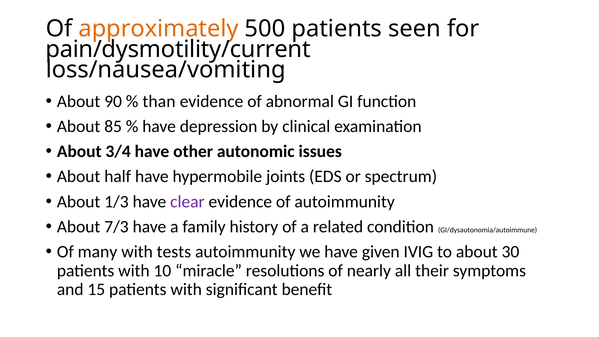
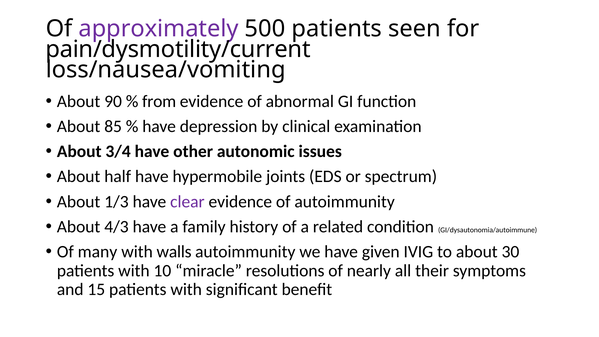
approximately colour: orange -> purple (159, 29)
than: than -> from (159, 101)
7/3: 7/3 -> 4/3 (116, 227)
tests: tests -> walls (174, 252)
